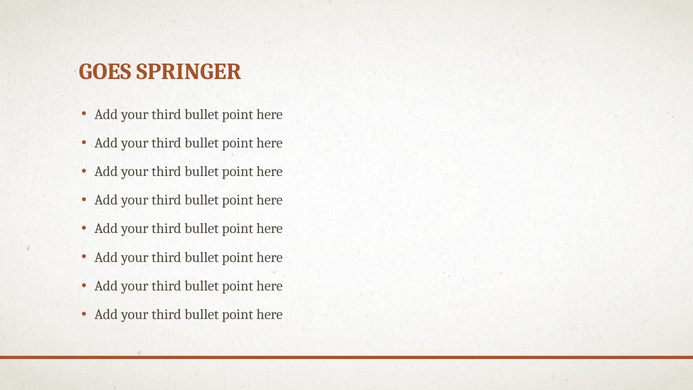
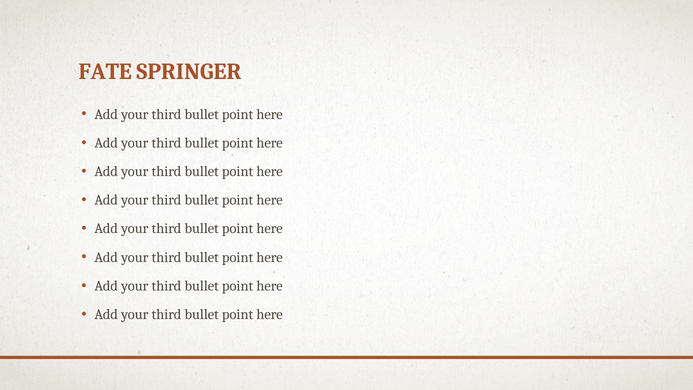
GOES: GOES -> FATE (105, 71)
